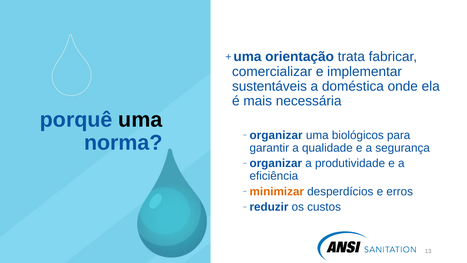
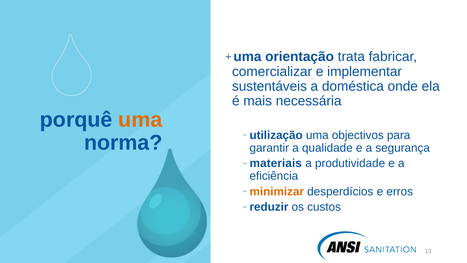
uma colour: black -> orange (140, 120)
organizar: organizar -> utilização (276, 135)
biológicos: biológicos -> objectivos (358, 135)
organizar: organizar -> materiais (276, 163)
